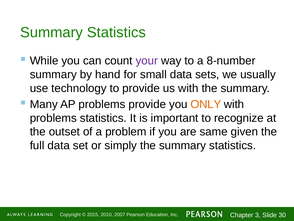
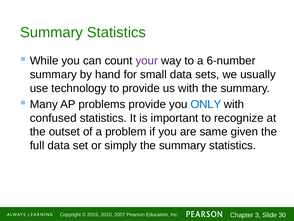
8-number: 8-number -> 6-number (231, 61)
ONLY colour: orange -> blue (206, 104)
problems: problems -> confused (53, 118)
